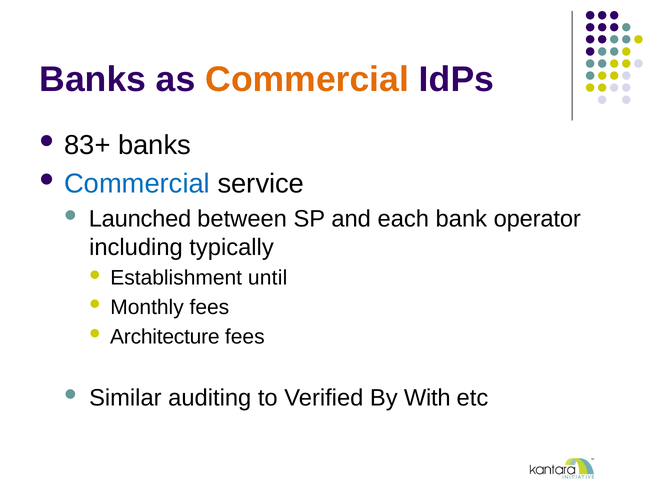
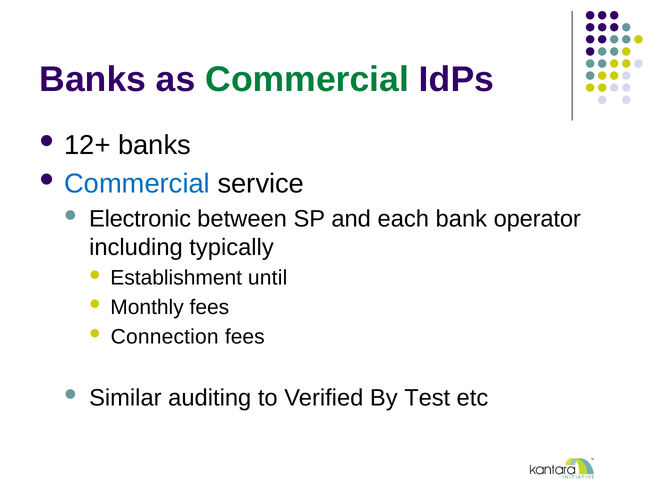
Commercial colour: orange -> green (307, 80)
83+: 83+ -> 12+ (87, 145)
Launched: Launched -> Electronic (140, 219)
Architecture: Architecture -> Connection (165, 337)
With: With -> Test (427, 398)
